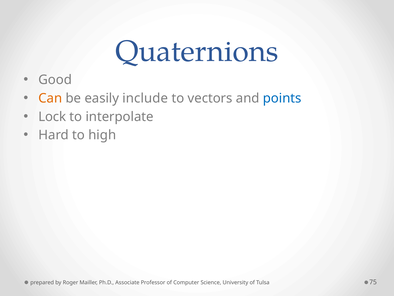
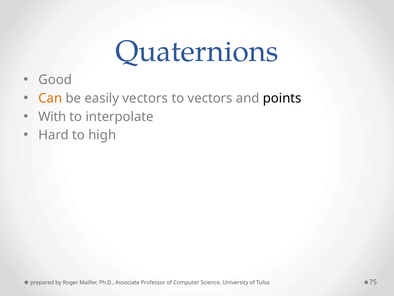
easily include: include -> vectors (145, 98)
points colour: blue -> black (282, 98)
Lock: Lock -> With (52, 116)
